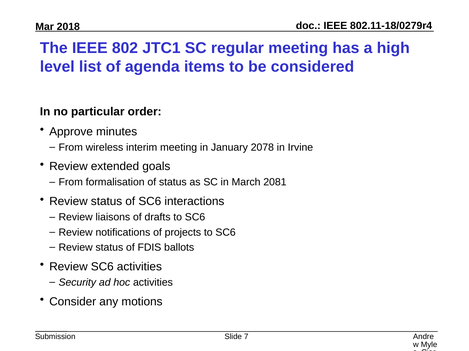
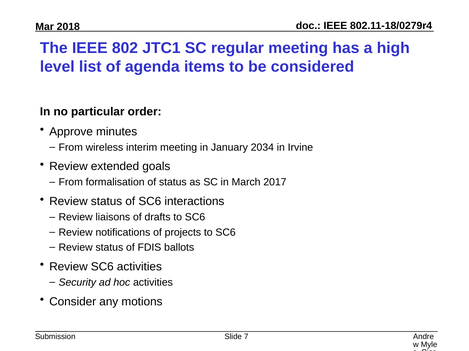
2078: 2078 -> 2034 (262, 148)
2081: 2081 -> 2017 (275, 183)
